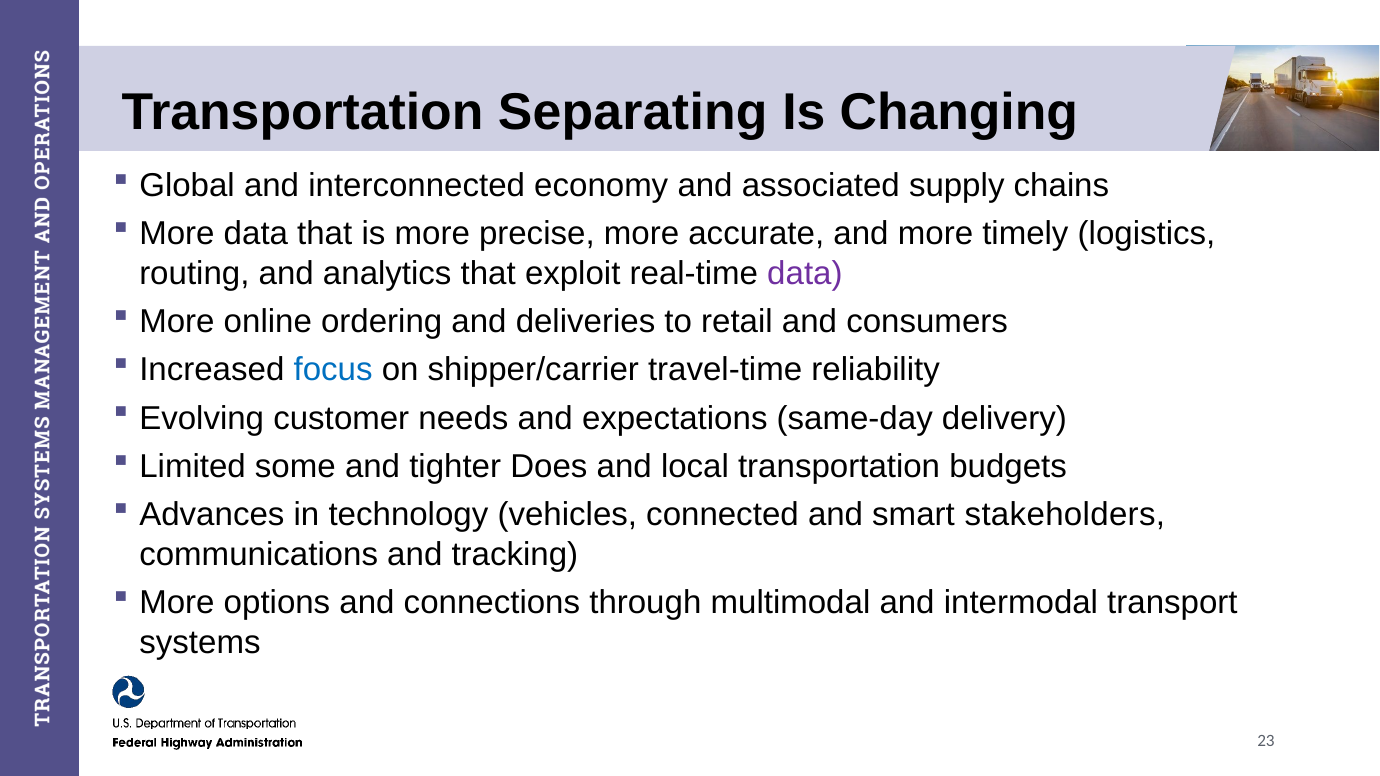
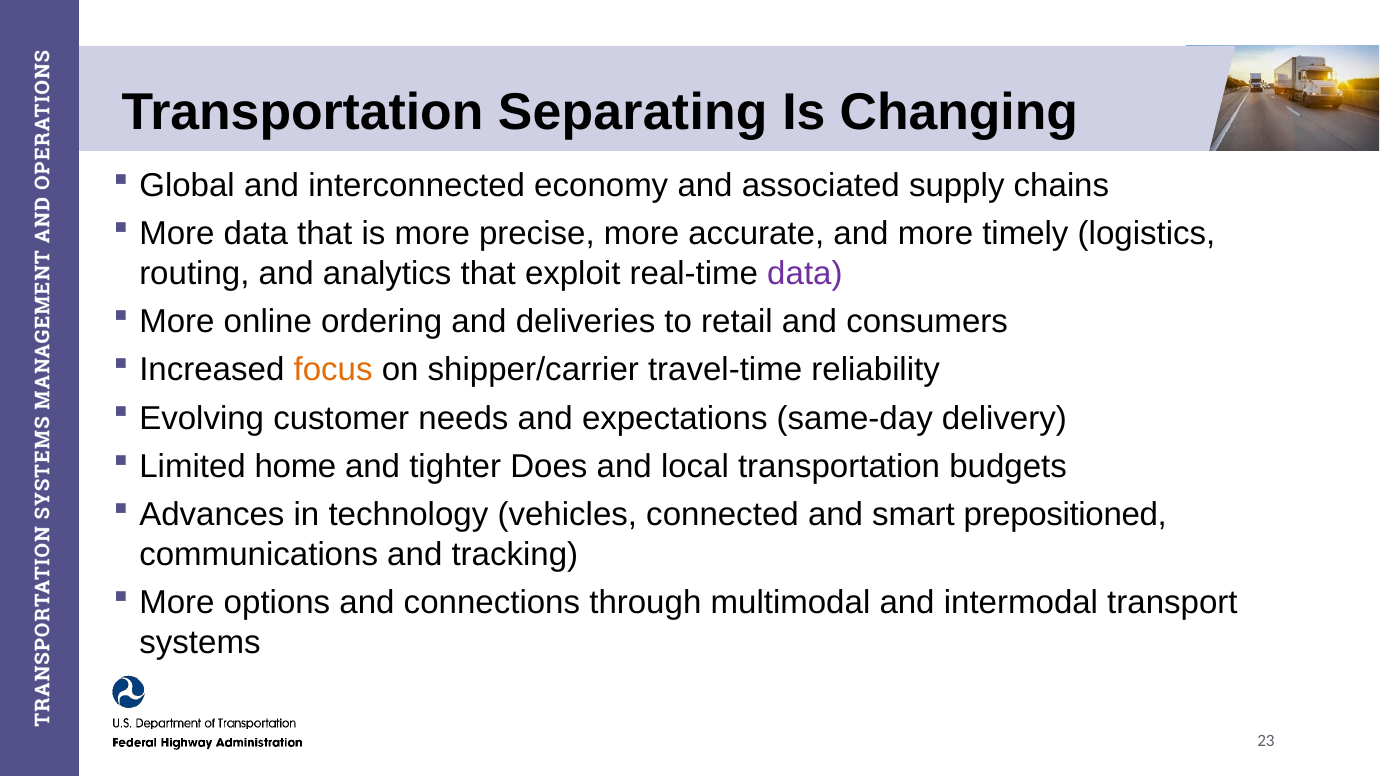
focus colour: blue -> orange (333, 370)
some: some -> home (296, 467)
stakeholders: stakeholders -> prepositioned (1065, 515)
